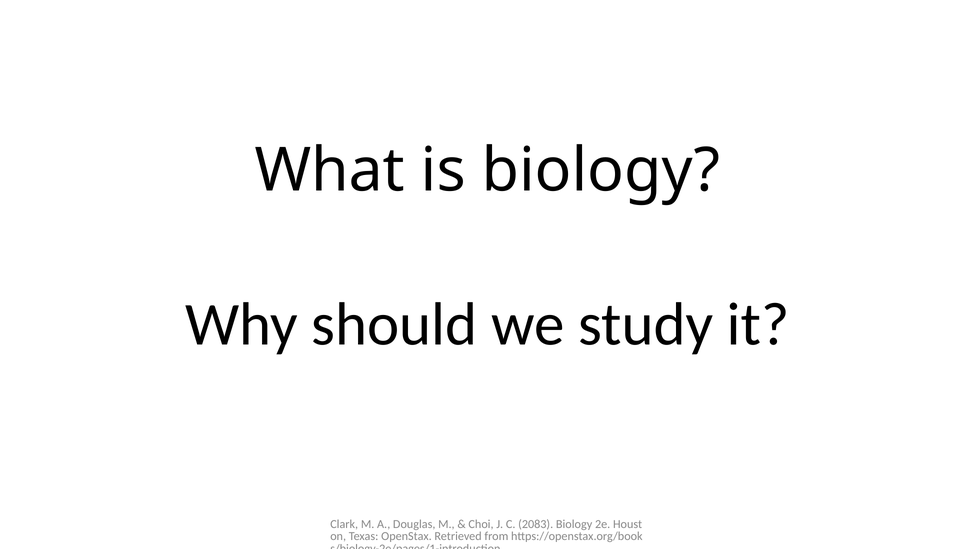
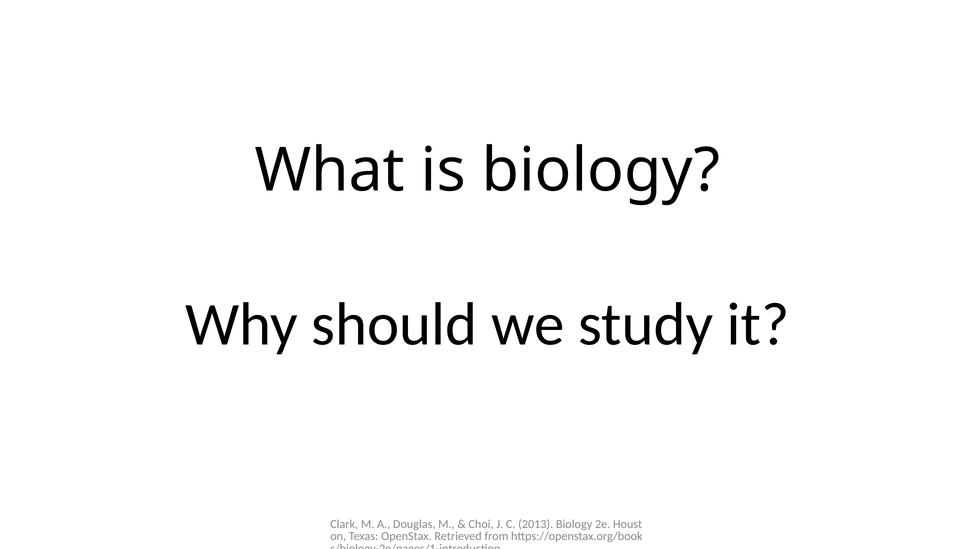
2083: 2083 -> 2013 (536, 524)
